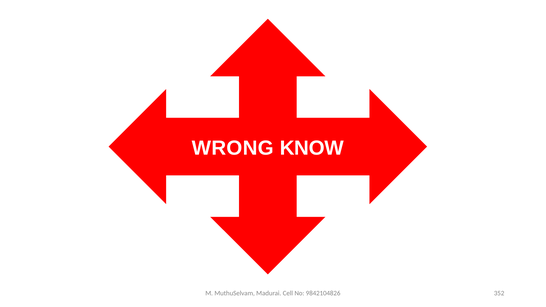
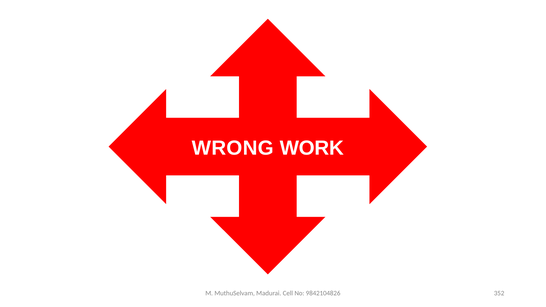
KNOW: KNOW -> WORK (312, 148)
